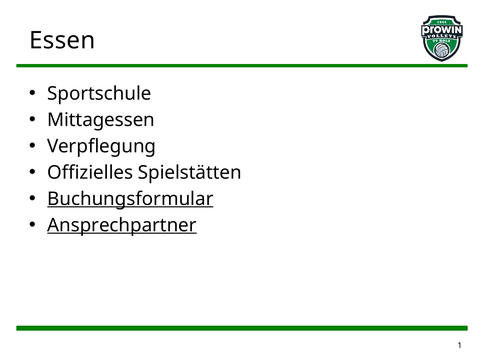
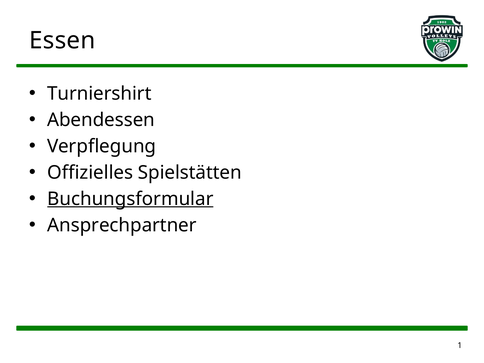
Sportschule: Sportschule -> Turniershirt (99, 94)
Mittagessen: Mittagessen -> Abendessen (101, 120)
Ansprechpartner underline: present -> none (122, 225)
